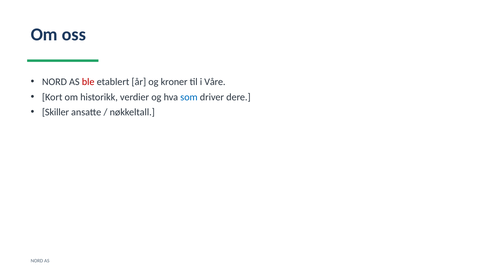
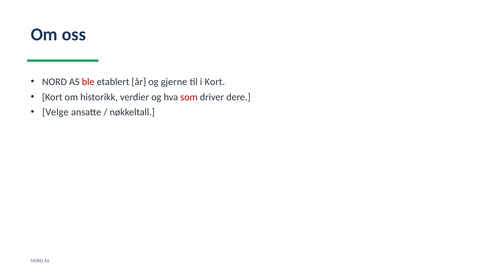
kroner: kroner -> gjerne (174, 82)
i Våre: Våre -> Kort (215, 82)
som colour: blue -> red (189, 97)
Skiller: Skiller -> Velge (55, 112)
